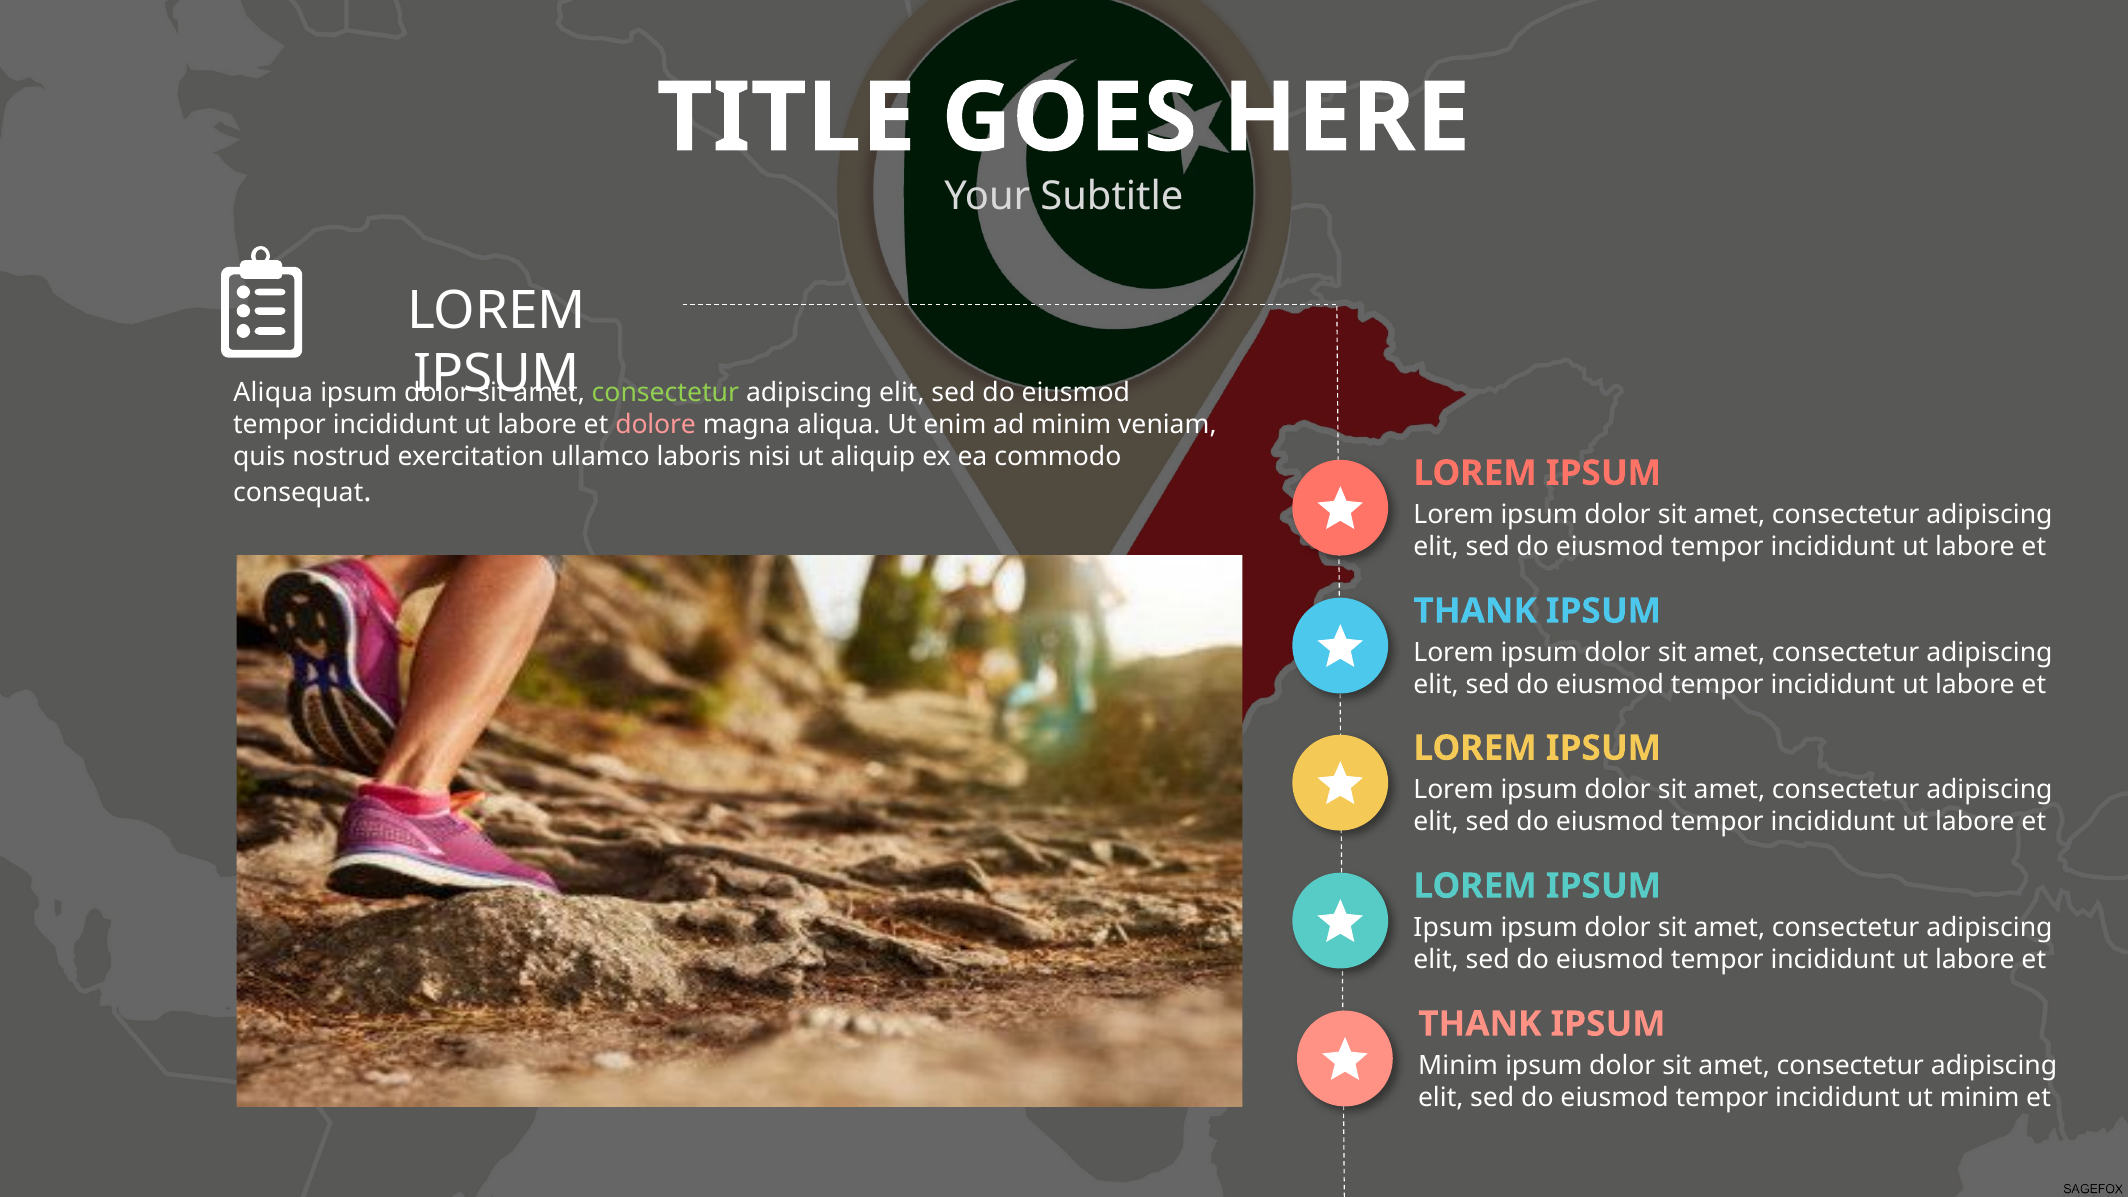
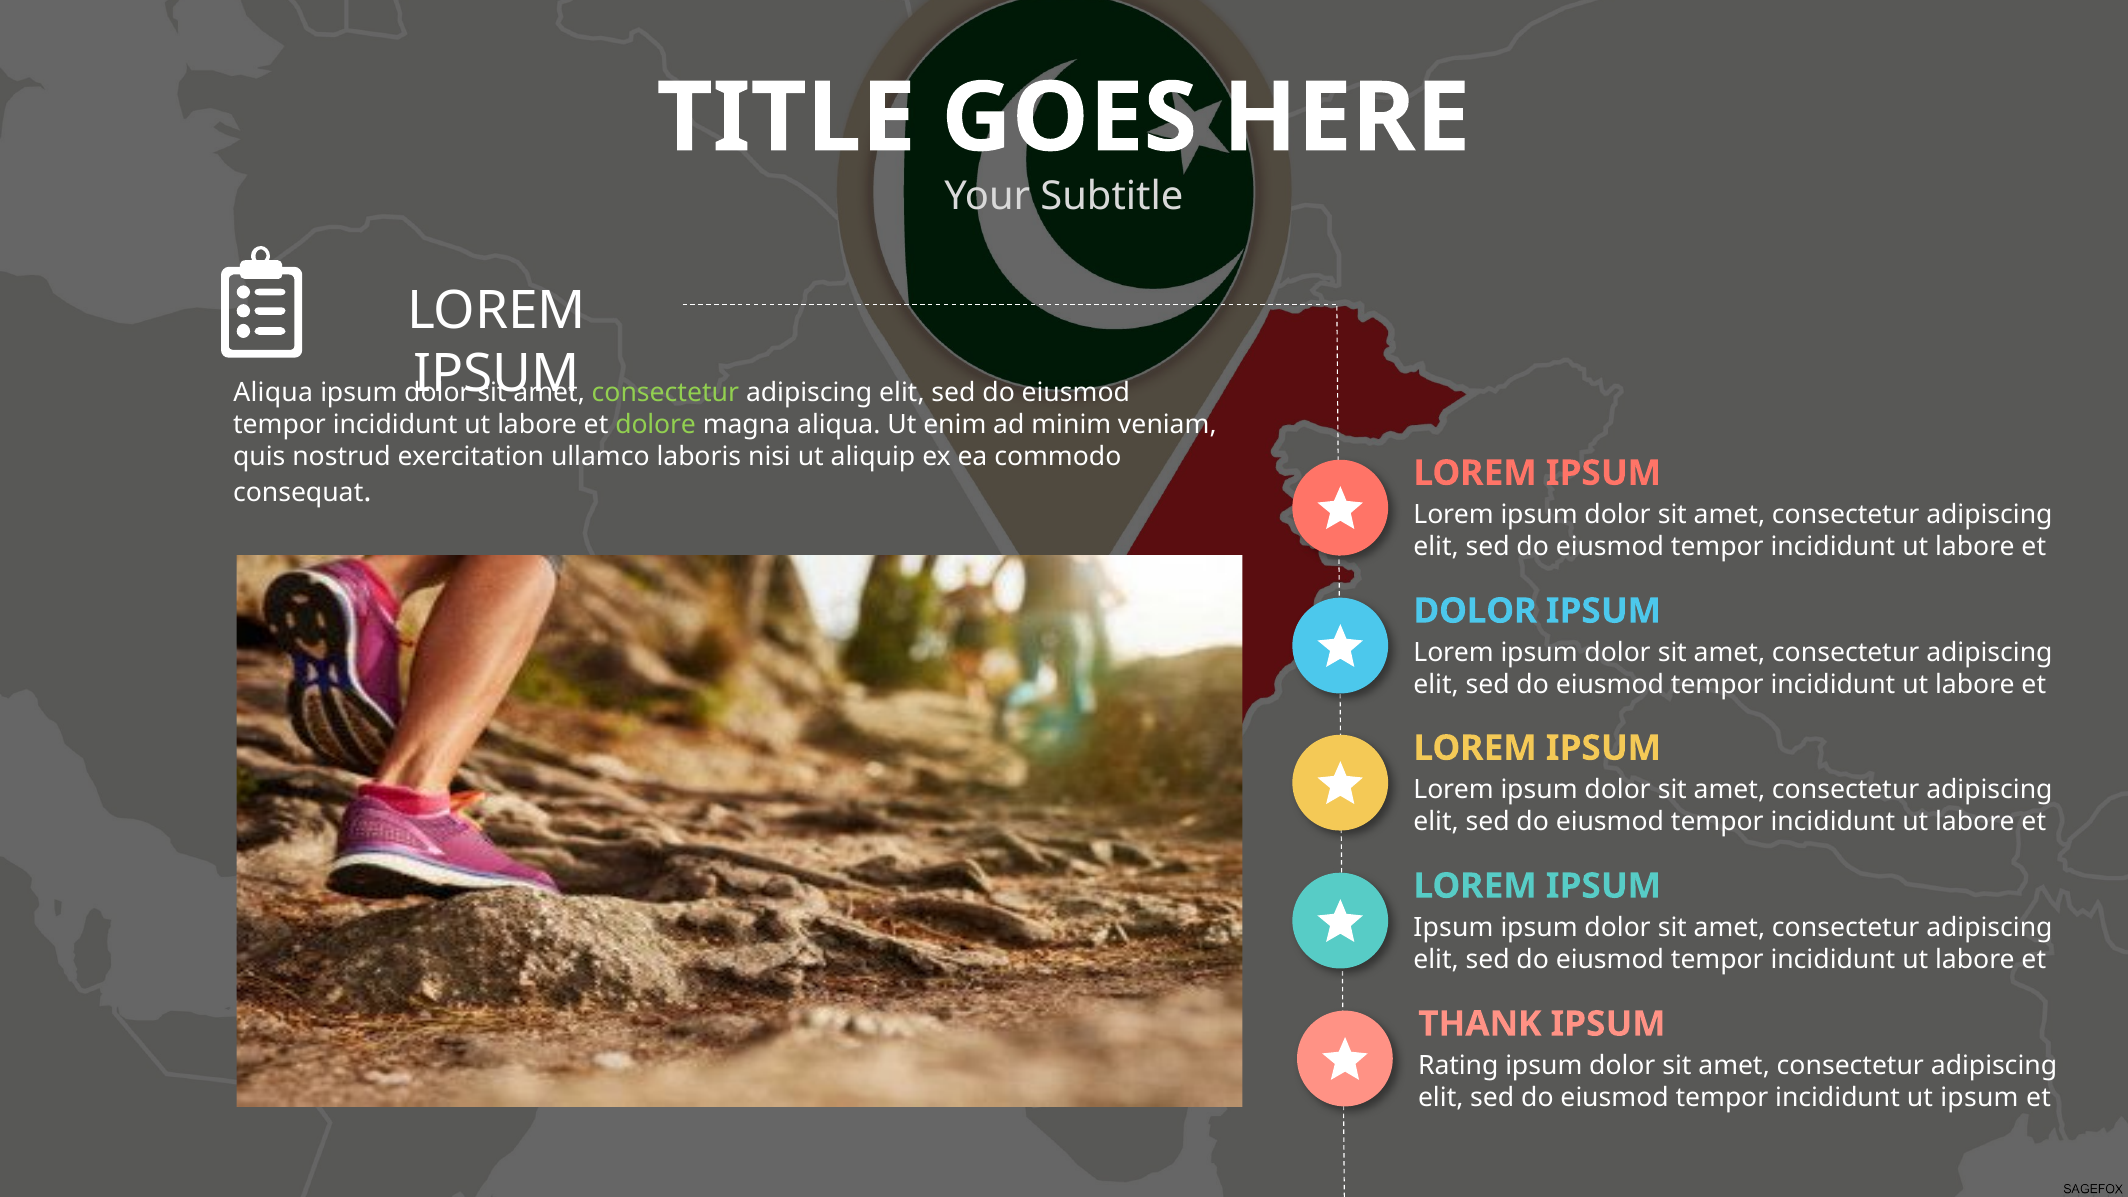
dolore colour: pink -> light green (656, 425)
THANK: THANK -> DOLOR (1475, 611)
Minim: Minim -> Rating (1458, 1066)
ut minim: minim -> ipsum (1979, 1098)
